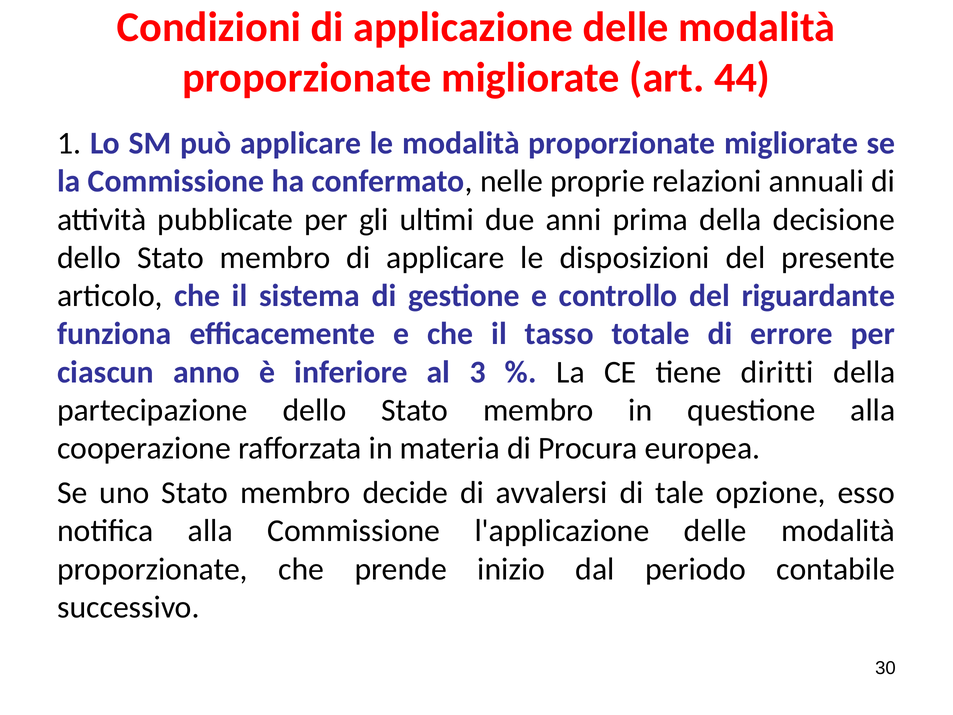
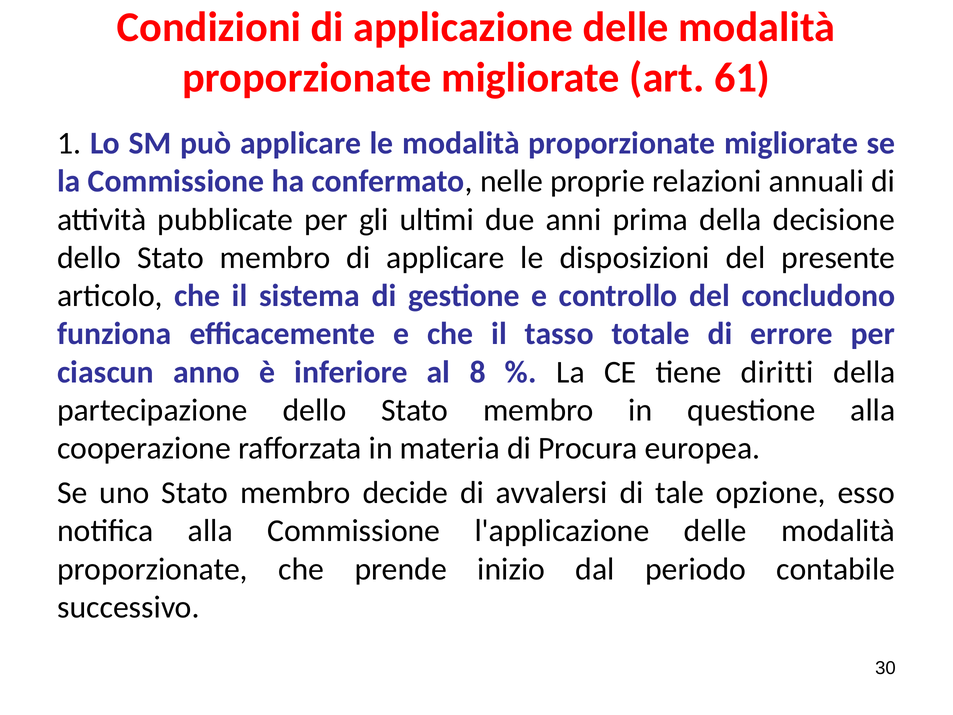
44: 44 -> 61 (742, 78)
riguardante: riguardante -> concludono (818, 296)
3: 3 -> 8 (478, 372)
